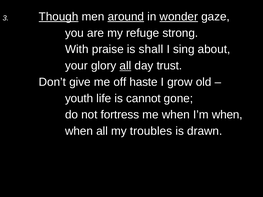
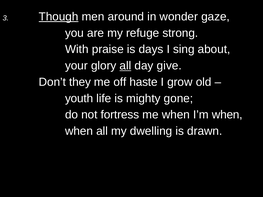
around underline: present -> none (126, 17)
wonder underline: present -> none (179, 17)
shall: shall -> days (151, 49)
trust: trust -> give (169, 66)
give: give -> they (80, 82)
cannot: cannot -> mighty (143, 98)
troubles: troubles -> dwelling (151, 131)
